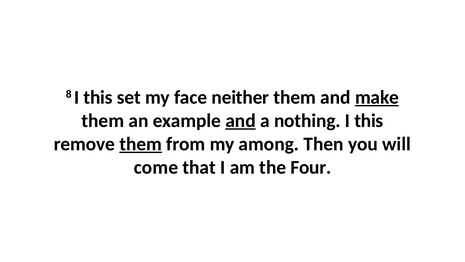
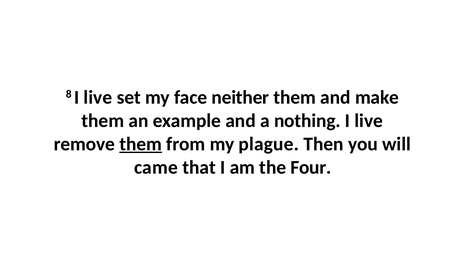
8 I this: this -> live (98, 97)
make underline: present -> none (377, 97)
and underline: present -> none (241, 120)
this: this -> live (369, 120)
among: among -> plague (269, 144)
come: come -> came (156, 167)
